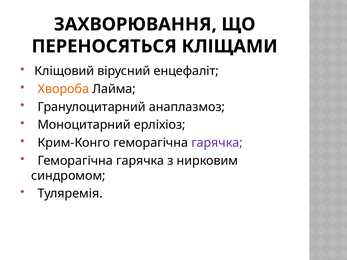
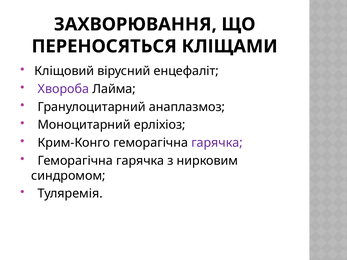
Хвороба colour: orange -> purple (63, 89)
